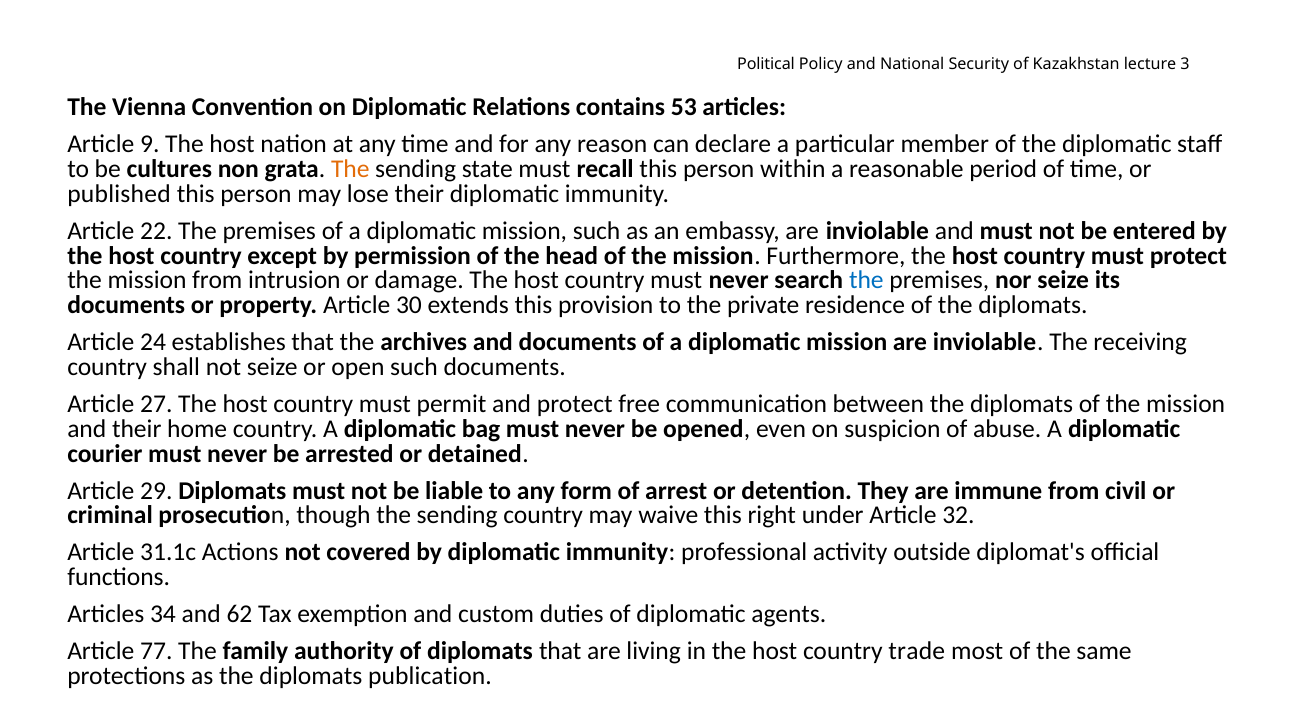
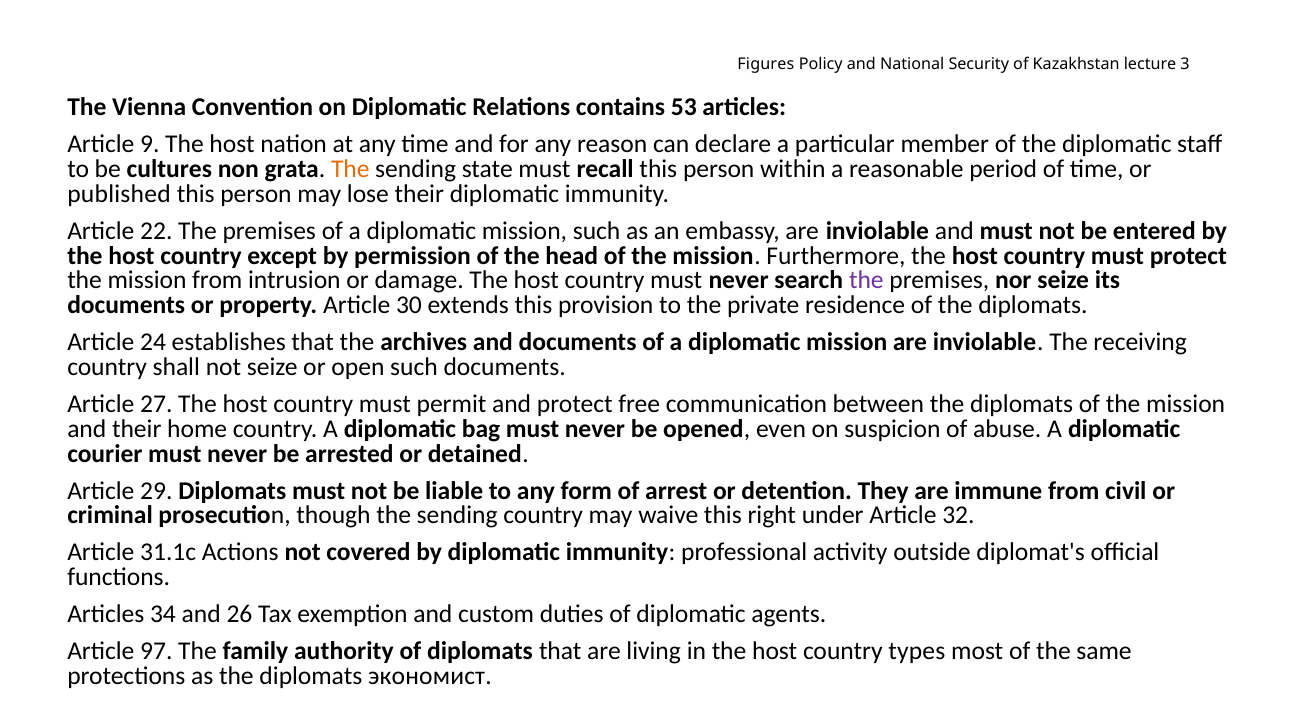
Political: Political -> Figures (766, 65)
the colour: blue -> purple (866, 281)
62: 62 -> 26 (239, 614)
77: 77 -> 97 (156, 651)
trade: trade -> types (917, 651)
publication: publication -> экономист (430, 676)
